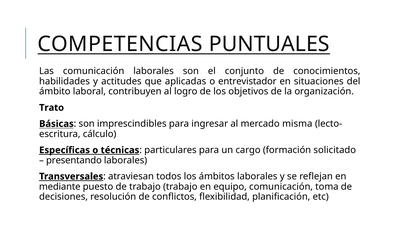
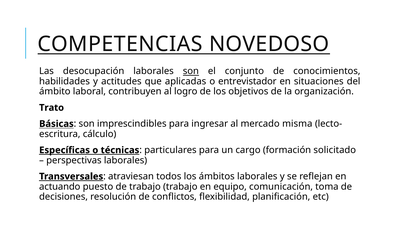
PUNTUALES: PUNTUALES -> NOVEDOSO (269, 44)
Las comunicación: comunicación -> desocupación (94, 71)
son underline: none -> present (191, 71)
presentando: presentando -> perspectivas (74, 160)
mediante: mediante -> actuando (60, 187)
